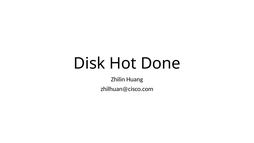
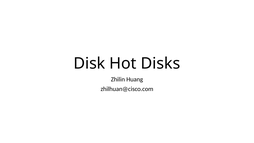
Done: Done -> Disks (160, 63)
